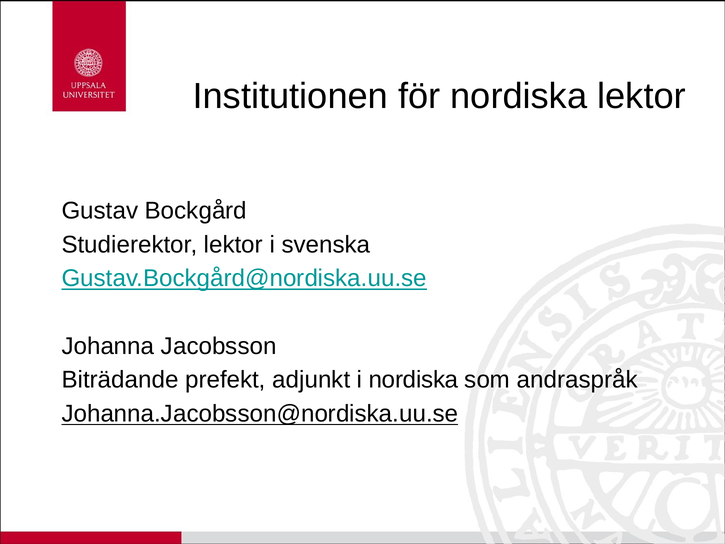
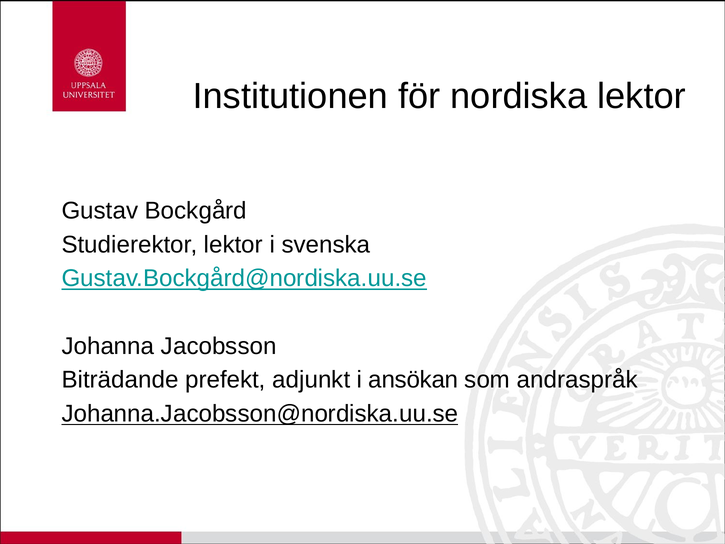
i nordiska: nordiska -> ansökan (413, 380)
